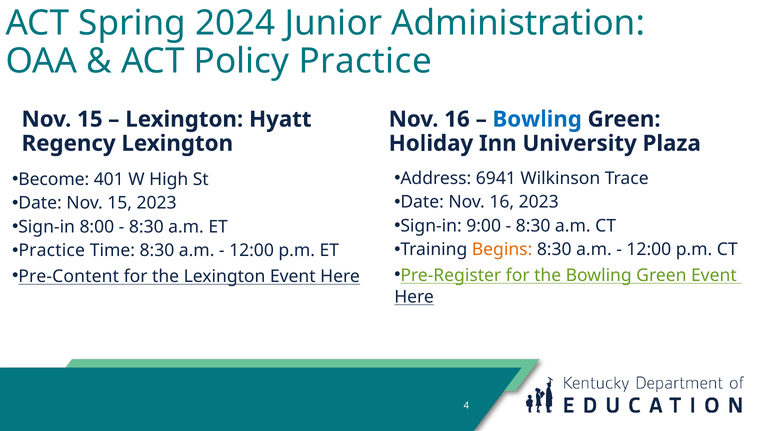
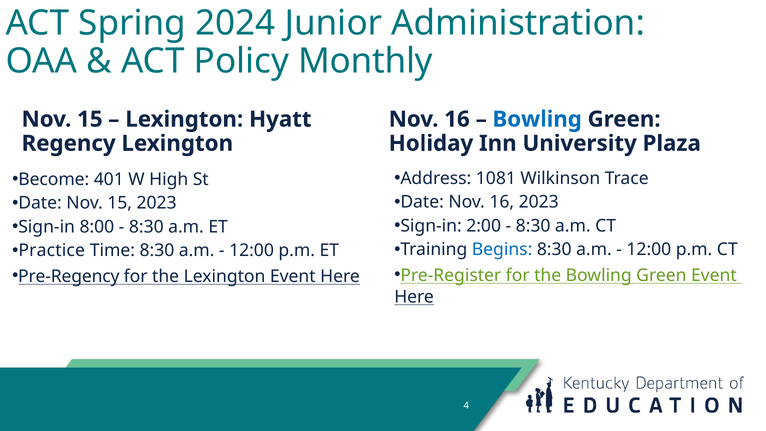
Policy Practice: Practice -> Monthly (366, 61)
6941: 6941 -> 1081 (496, 178)
9:00: 9:00 -> 2:00 (484, 226)
Begins colour: orange -> blue (502, 249)
Pre-Content: Pre-Content -> Pre-Regency (69, 276)
